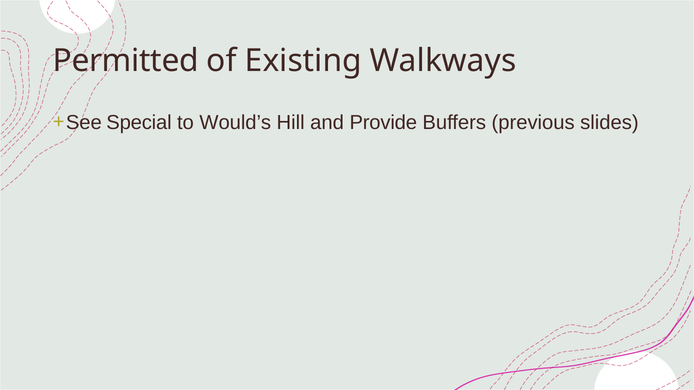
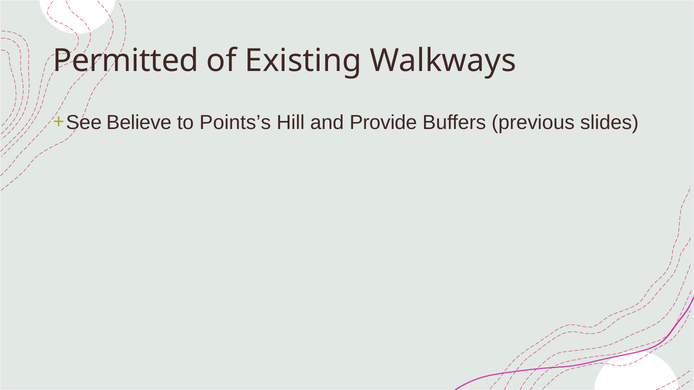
Special: Special -> Believe (139, 122)
Would’s: Would’s -> Points’s (235, 122)
